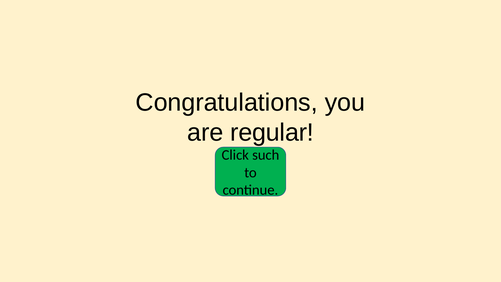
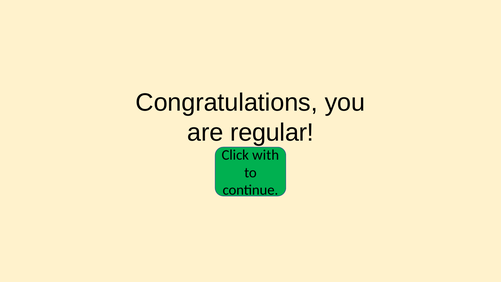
such: such -> with (266, 155)
